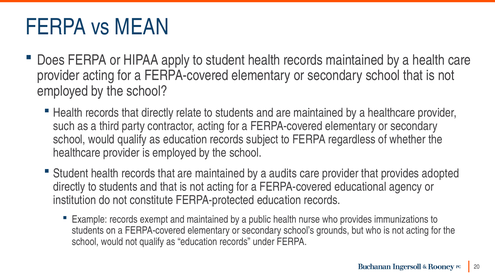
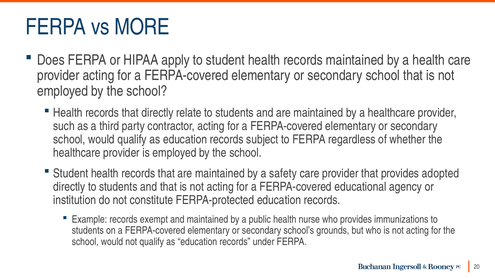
MEAN: MEAN -> MORE (142, 27)
audits: audits -> safety (283, 174)
